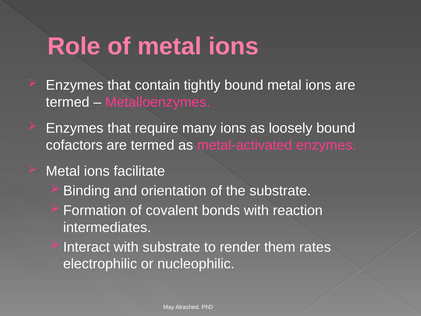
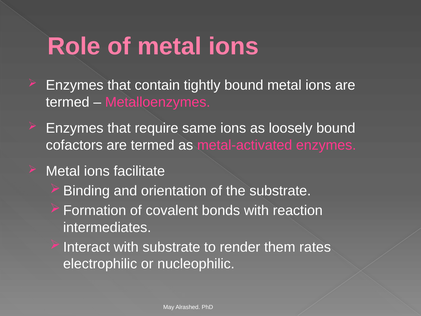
many: many -> same (199, 128)
